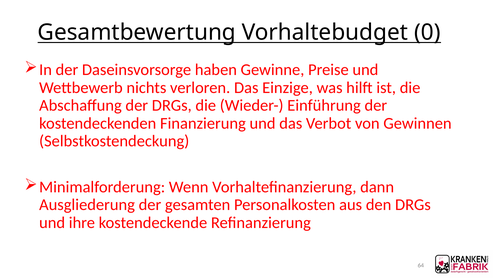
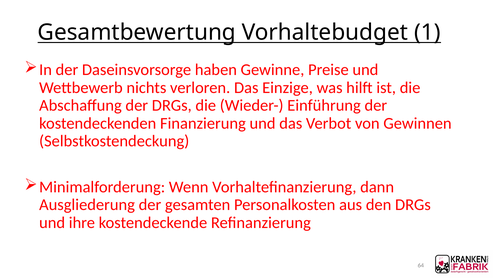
0: 0 -> 1 (427, 32)
